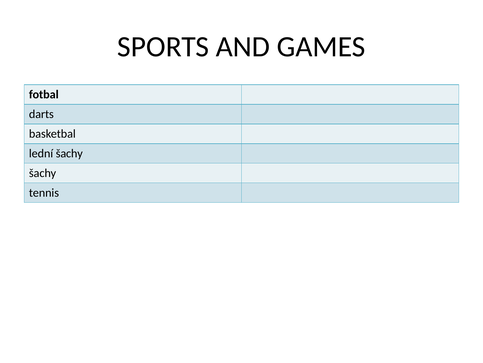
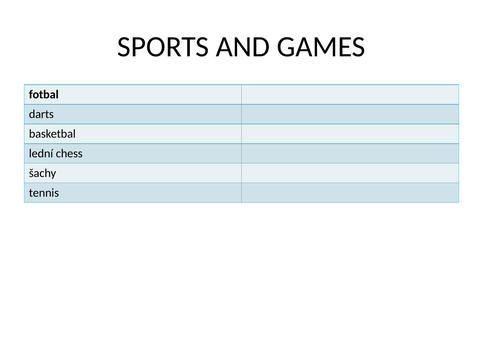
lední šachy: šachy -> chess (69, 153)
